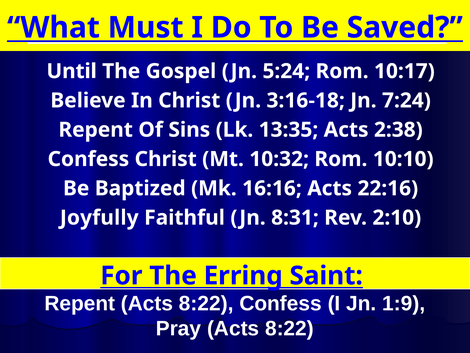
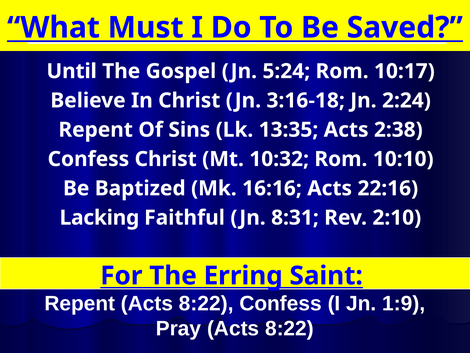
7:24: 7:24 -> 2:24 (406, 100)
Joyfully: Joyfully -> Lacking (99, 217)
